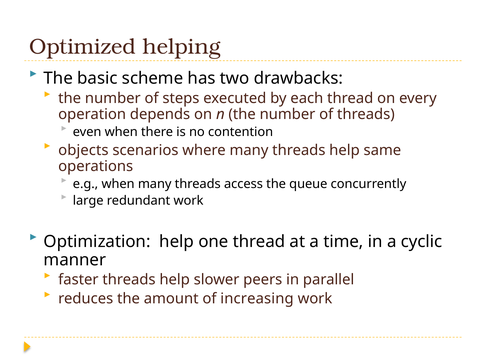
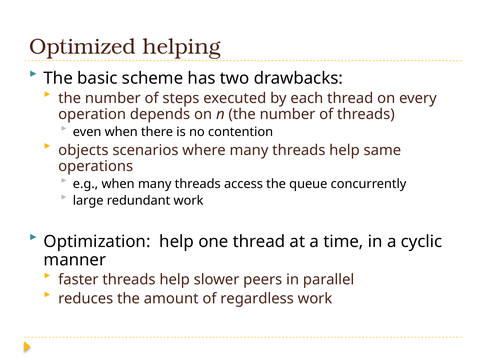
increasing: increasing -> regardless (257, 299)
